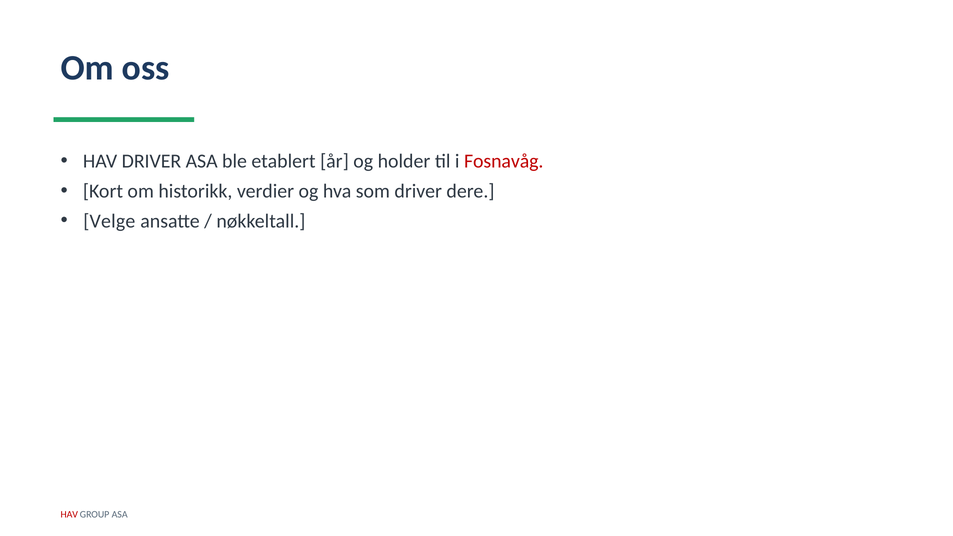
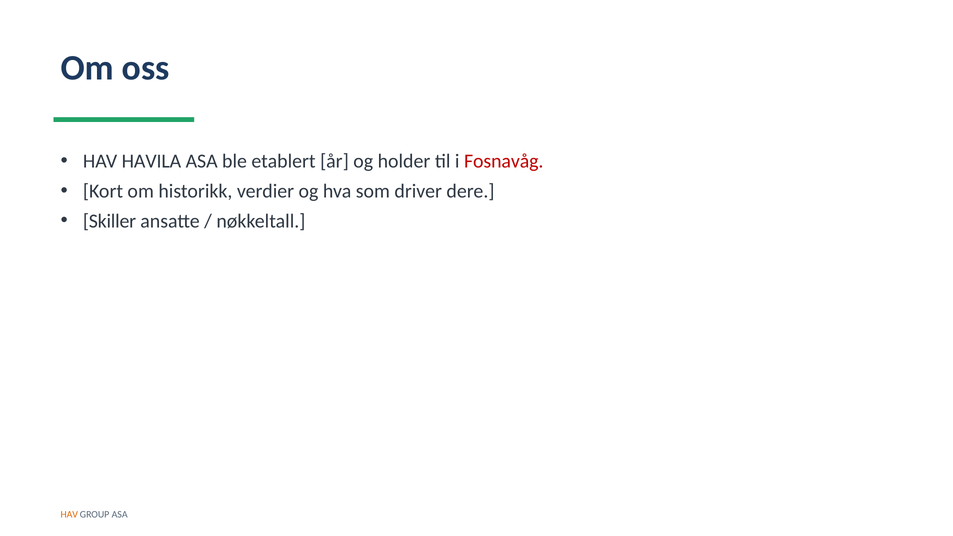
HAV DRIVER: DRIVER -> HAVILA (151, 161)
Velge: Velge -> Skiller (110, 221)
HAV colour: red -> orange (69, 514)
